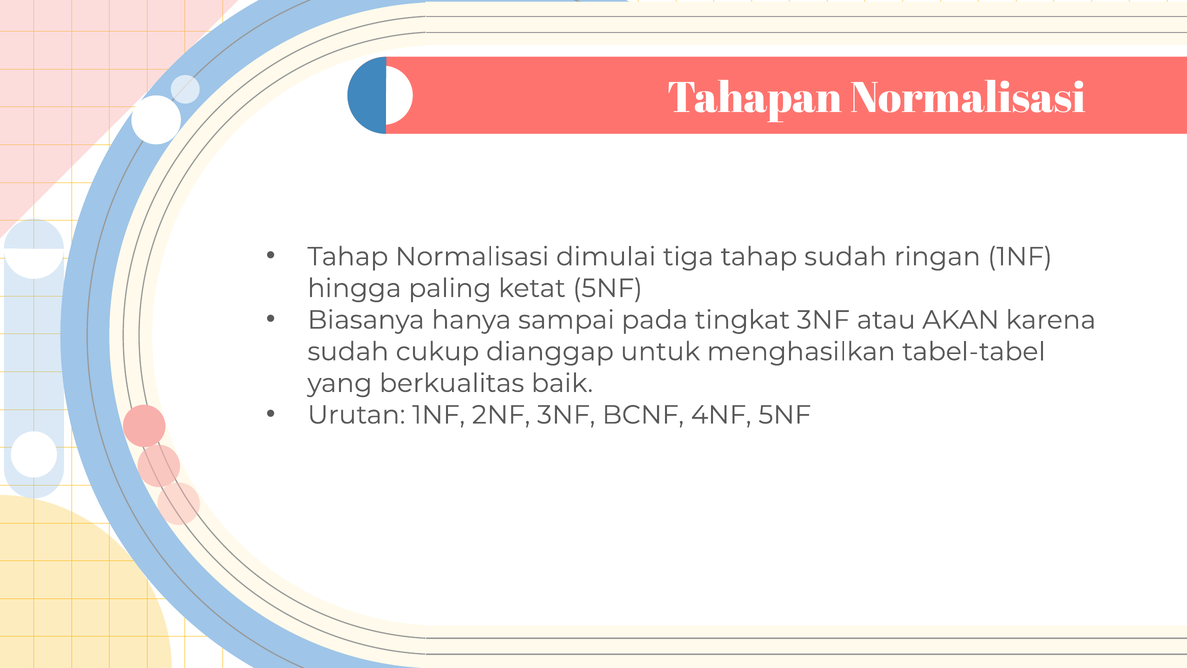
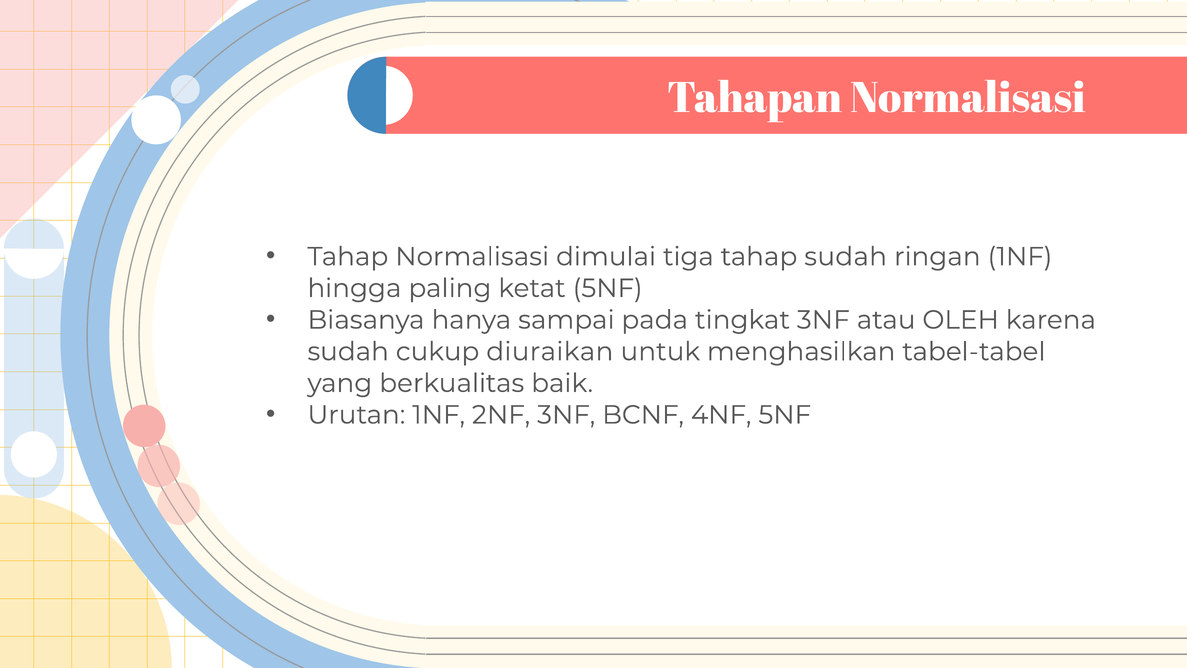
AKAN: AKAN -> OLEH (961, 320)
dianggap: dianggap -> diuraikan (550, 351)
